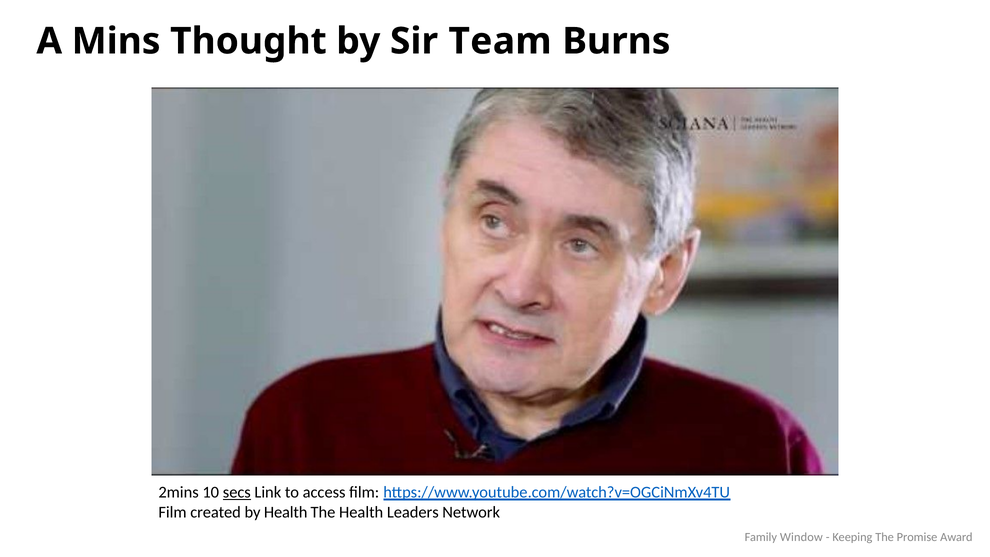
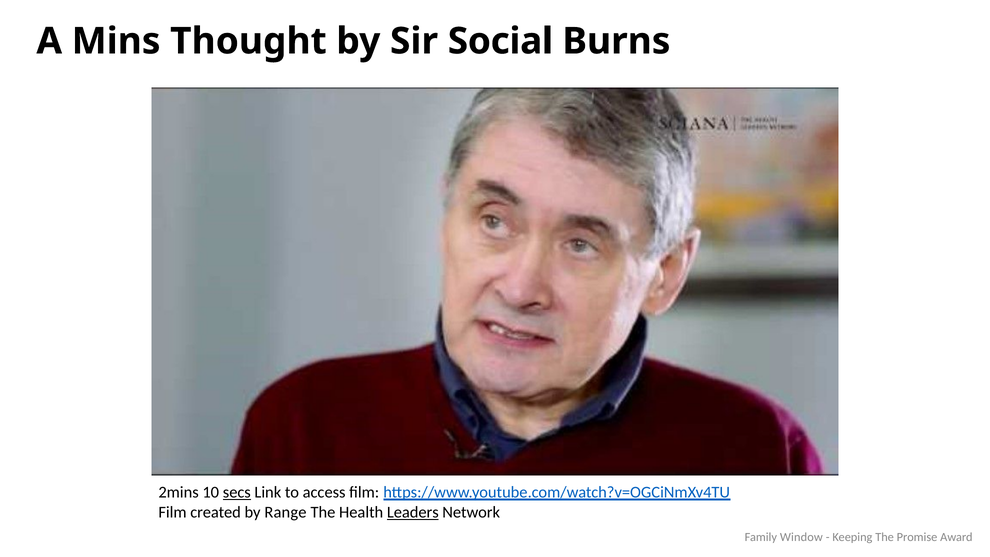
Team: Team -> Social (500, 41)
by Health: Health -> Range (286, 512)
Leaders underline: none -> present (413, 512)
